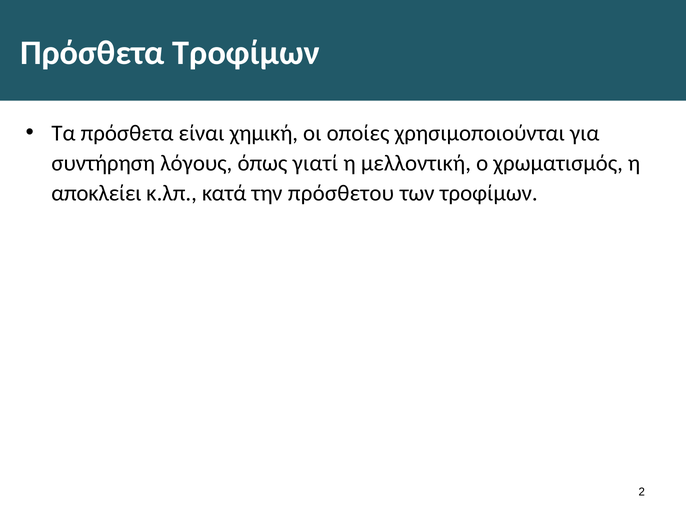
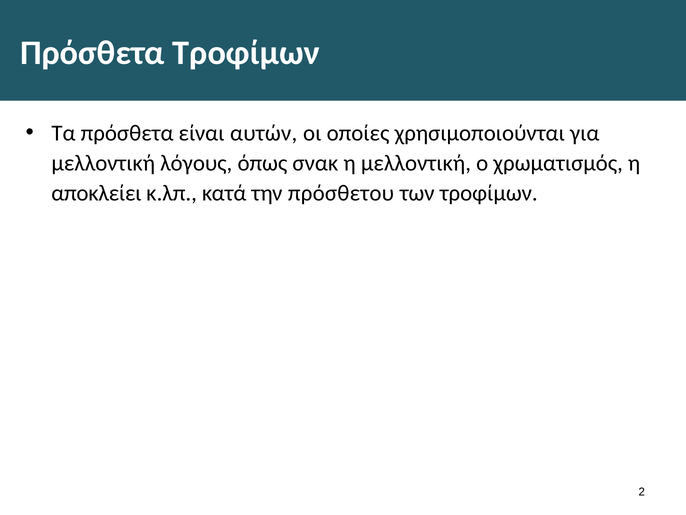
χημική: χημική -> αυτών (264, 133)
συντήρηση: συντήρηση -> μελλοντική (103, 163)
γιατί: γιατί -> σνακ (315, 163)
